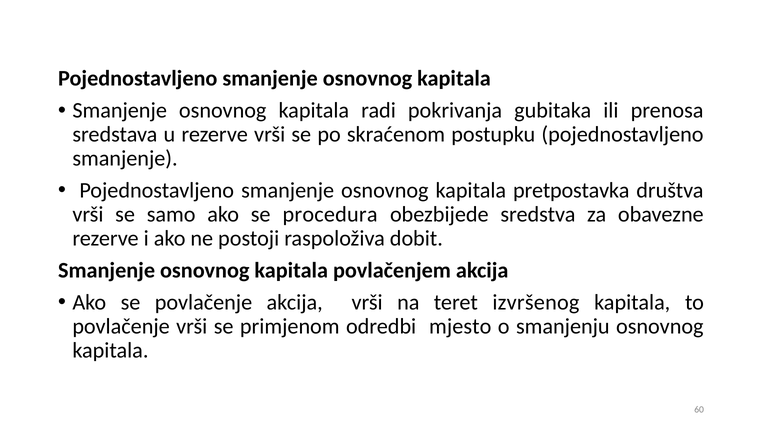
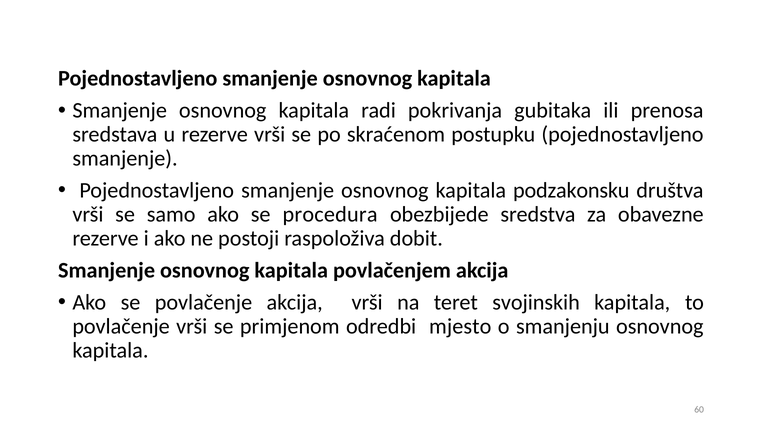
pretpostavka: pretpostavka -> podzakonsku (571, 190)
izvršenog: izvršenog -> svojinskih (536, 302)
